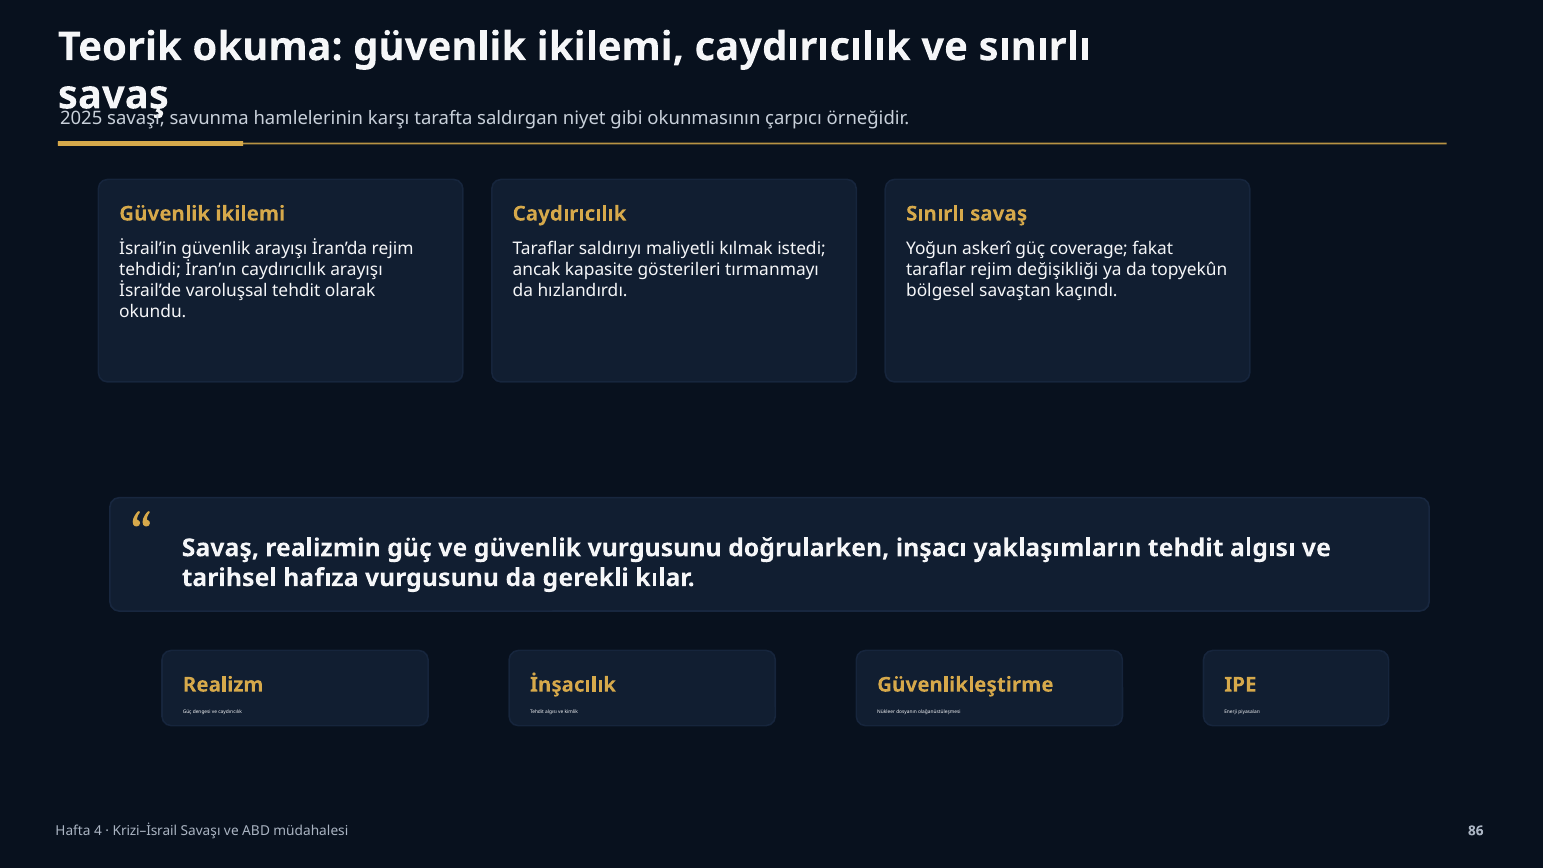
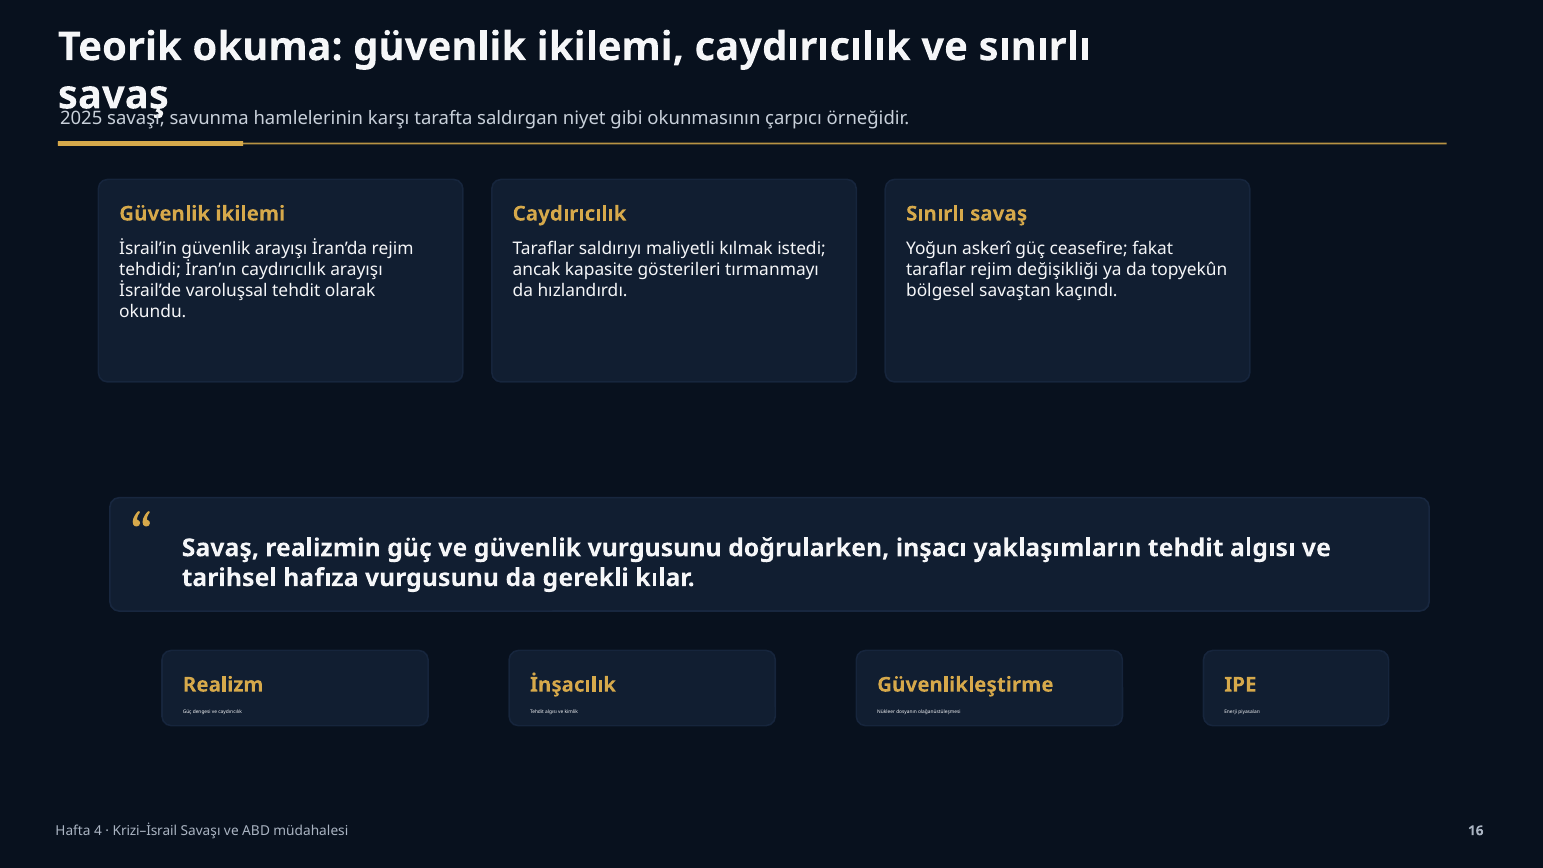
coverage: coverage -> ceasefire (1089, 249)
86: 86 -> 16 (1476, 831)
